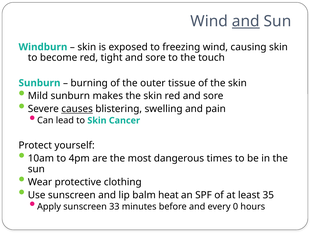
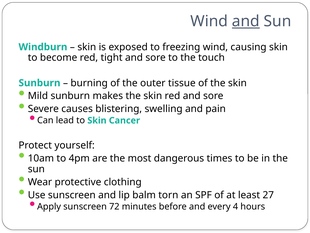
causes underline: present -> none (77, 109)
heat: heat -> torn (168, 195)
35: 35 -> 27 (268, 195)
33: 33 -> 72 (114, 206)
0: 0 -> 4 (236, 206)
